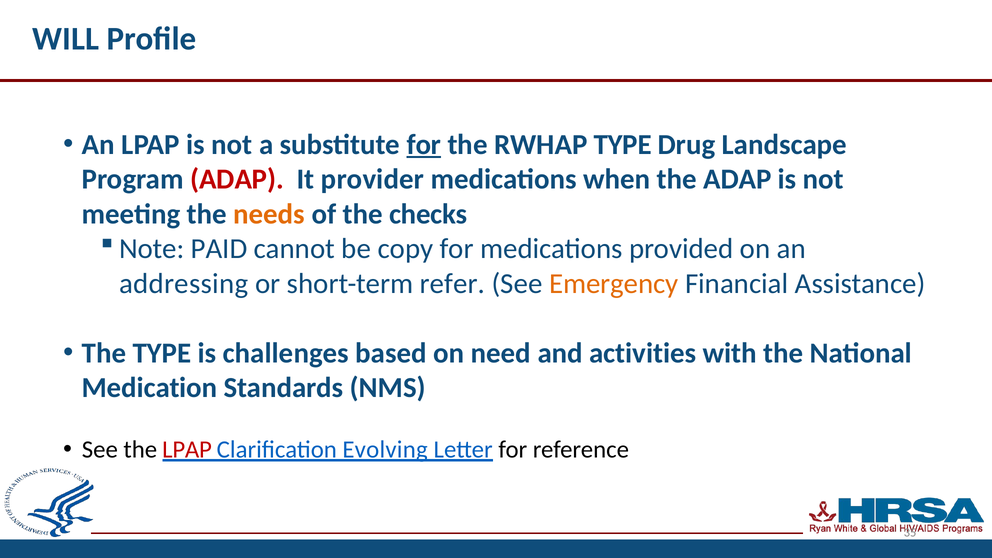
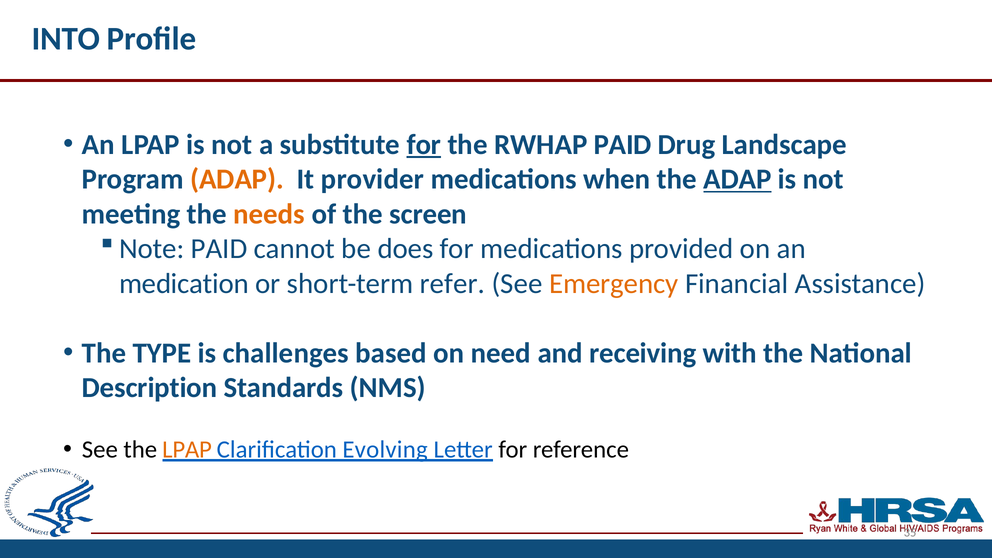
WILL: WILL -> INTO (66, 39)
RWHAP TYPE: TYPE -> PAID (623, 145)
ADAP colour: red -> orange (237, 179)
ADAP underline: none -> present (737, 179)
checks: checks -> screen (428, 214)
copy: copy -> does (406, 249)
addressing: addressing -> medication (184, 284)
activities: activities -> receiving (643, 353)
Medication: Medication -> Description (150, 388)
LPAP colour: red -> orange (187, 450)
